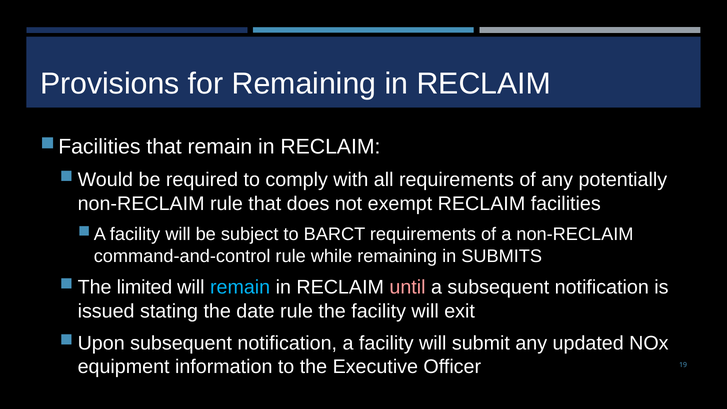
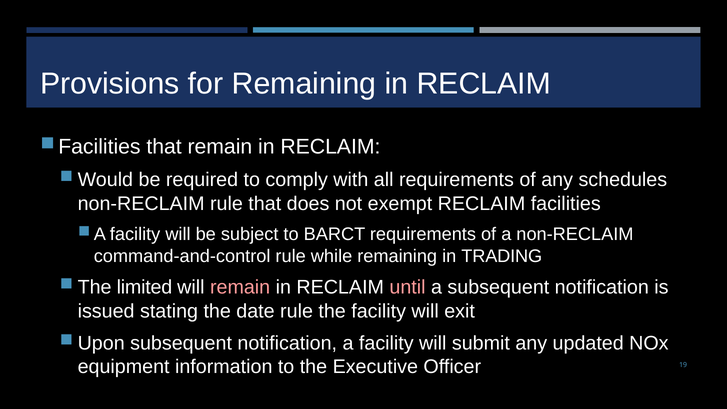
potentially: potentially -> schedules (623, 180)
SUBMITS: SUBMITS -> TRADING (502, 256)
remain colour: light blue -> pink (240, 287)
